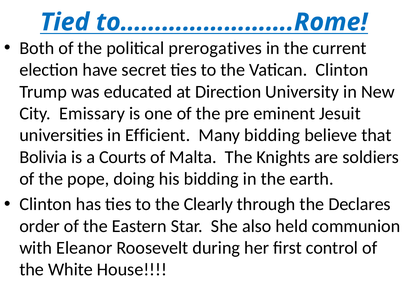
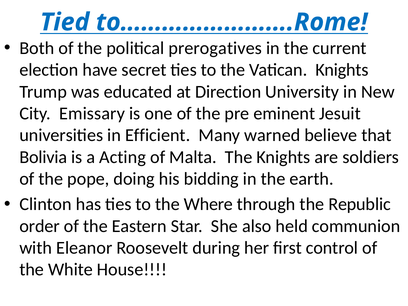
Vatican Clinton: Clinton -> Knights (342, 70)
Many bidding: bidding -> warned (272, 135)
Courts: Courts -> Acting (123, 157)
Clearly: Clearly -> Where (208, 204)
Declares: Declares -> Republic (360, 204)
